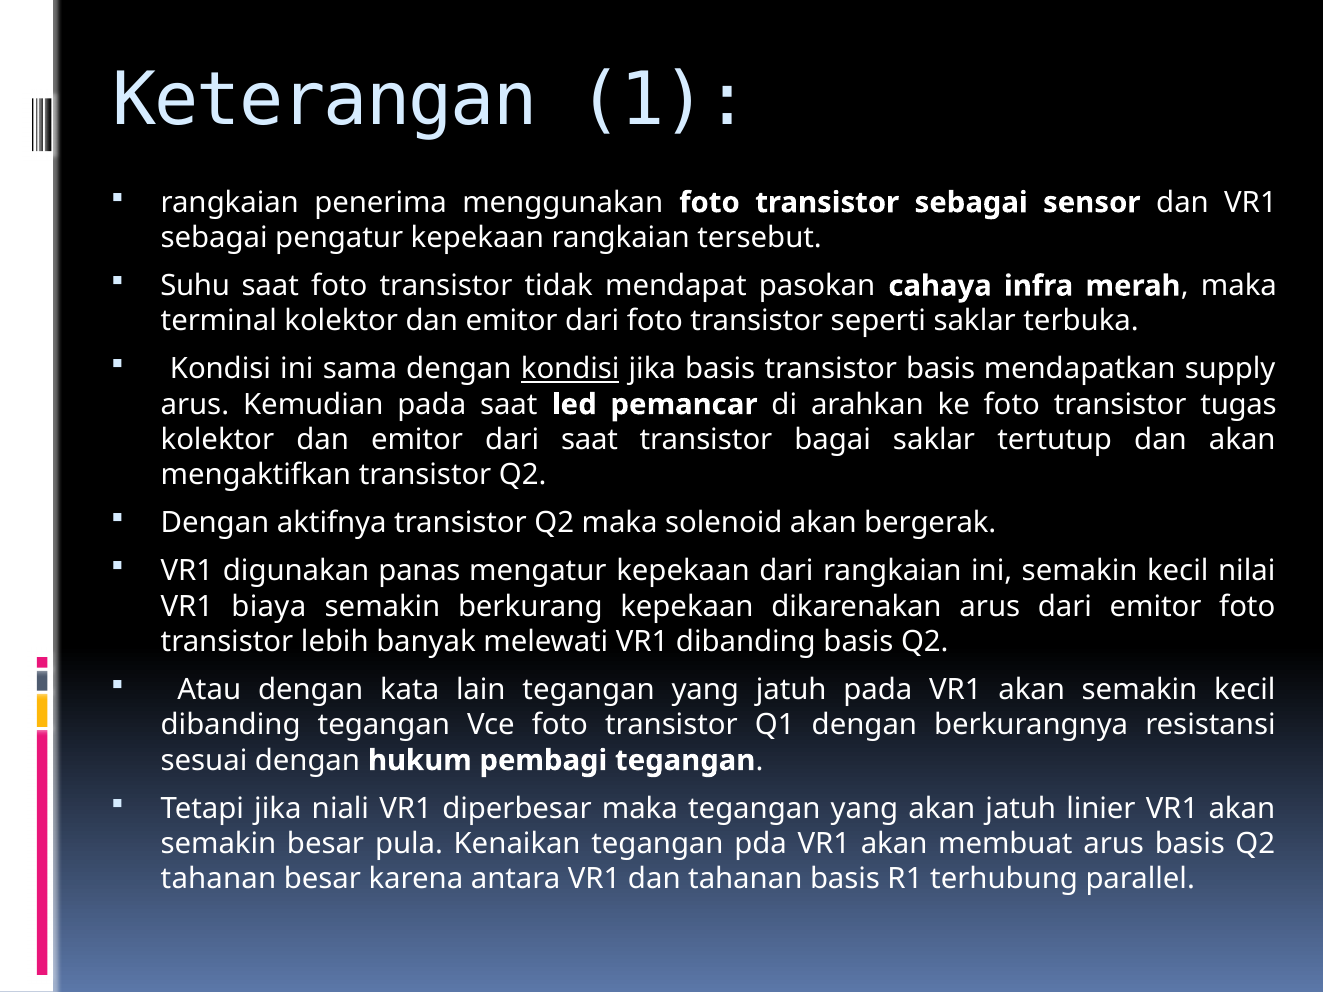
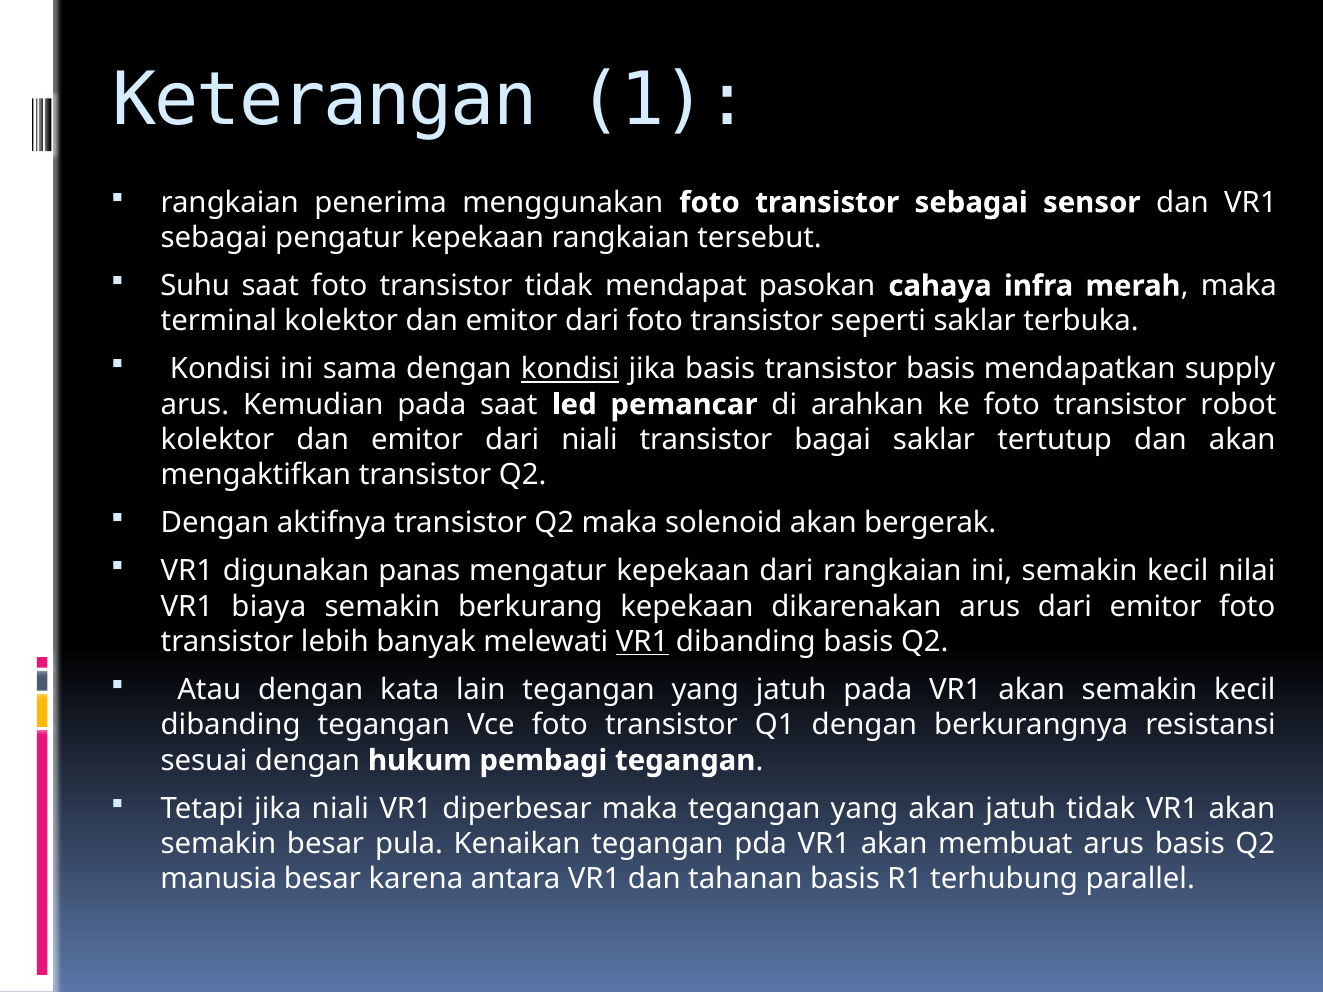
tugas: tugas -> robot (1238, 405)
dari saat: saat -> niali (590, 440)
VR1 underline: none -> present (642, 642)
jatuh linier: linier -> tidak (1101, 809)
tahanan: tahanan -> manusia (219, 879)
